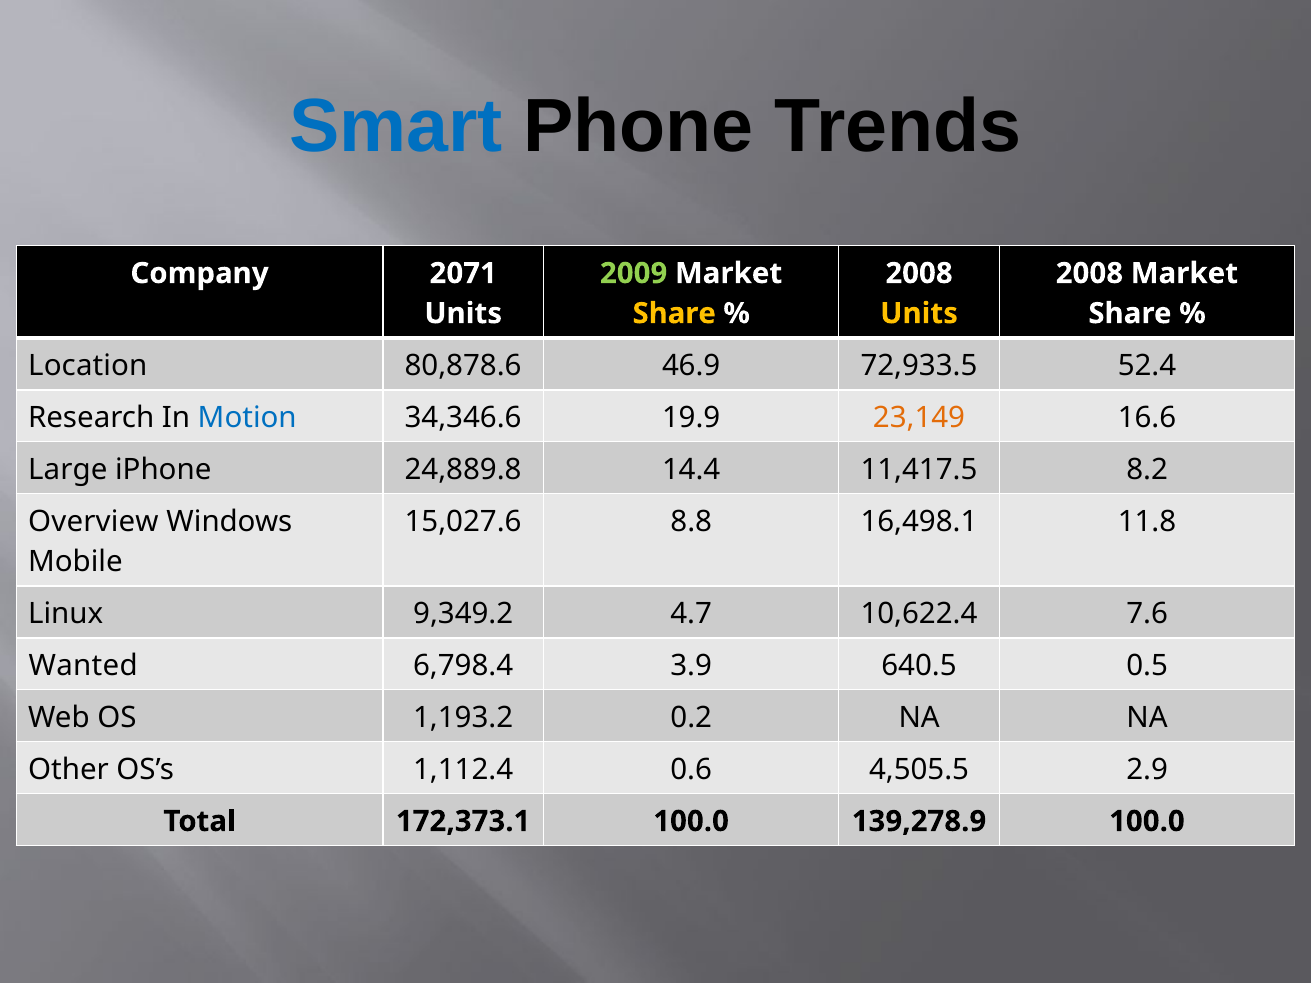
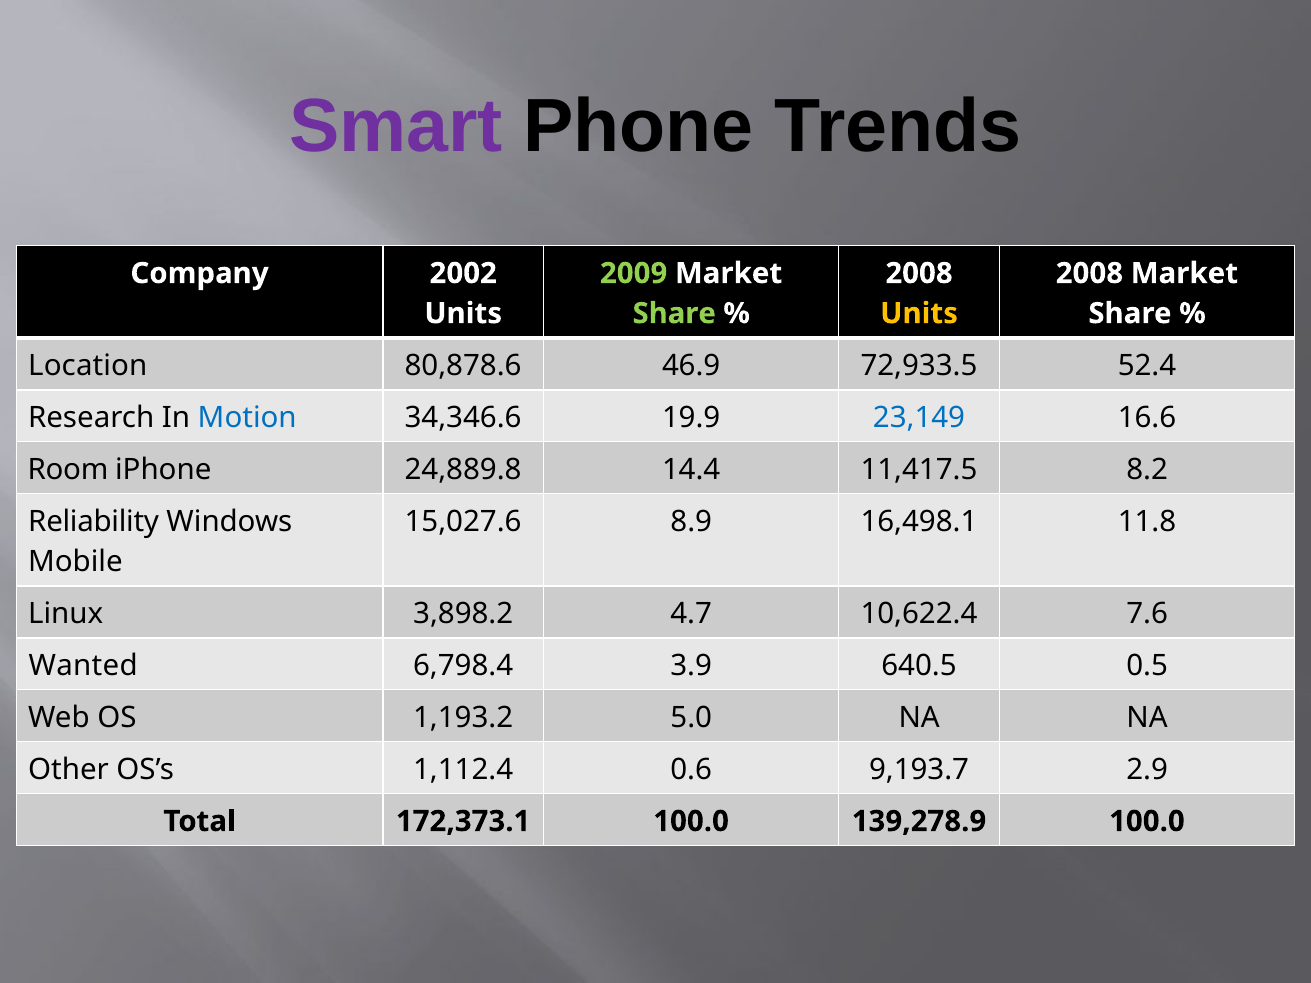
Smart colour: blue -> purple (396, 127)
2071: 2071 -> 2002 (463, 273)
Share colour: yellow -> light green (674, 314)
23,149 colour: orange -> blue (919, 418)
Large: Large -> Room (68, 470)
Overview: Overview -> Reliability (94, 522)
8.8: 8.8 -> 8.9 (691, 522)
9,349.2: 9,349.2 -> 3,898.2 (463, 614)
0.2: 0.2 -> 5.0 (691, 718)
4,505.5: 4,505.5 -> 9,193.7 (919, 770)
